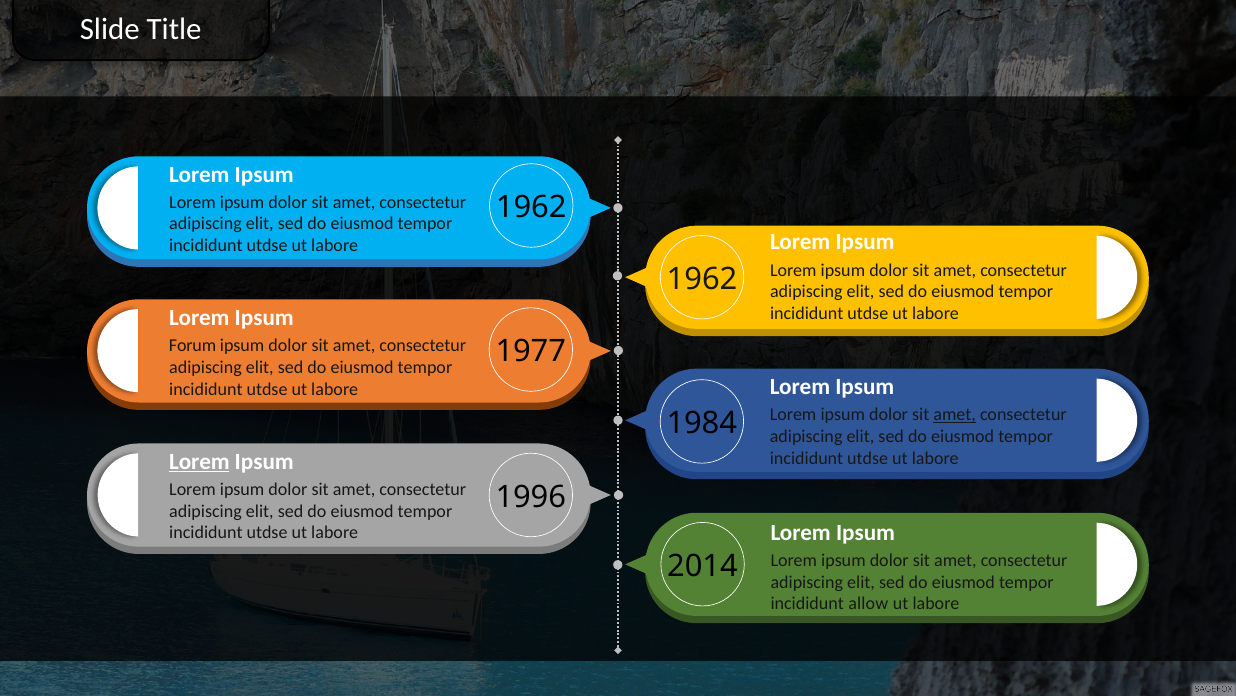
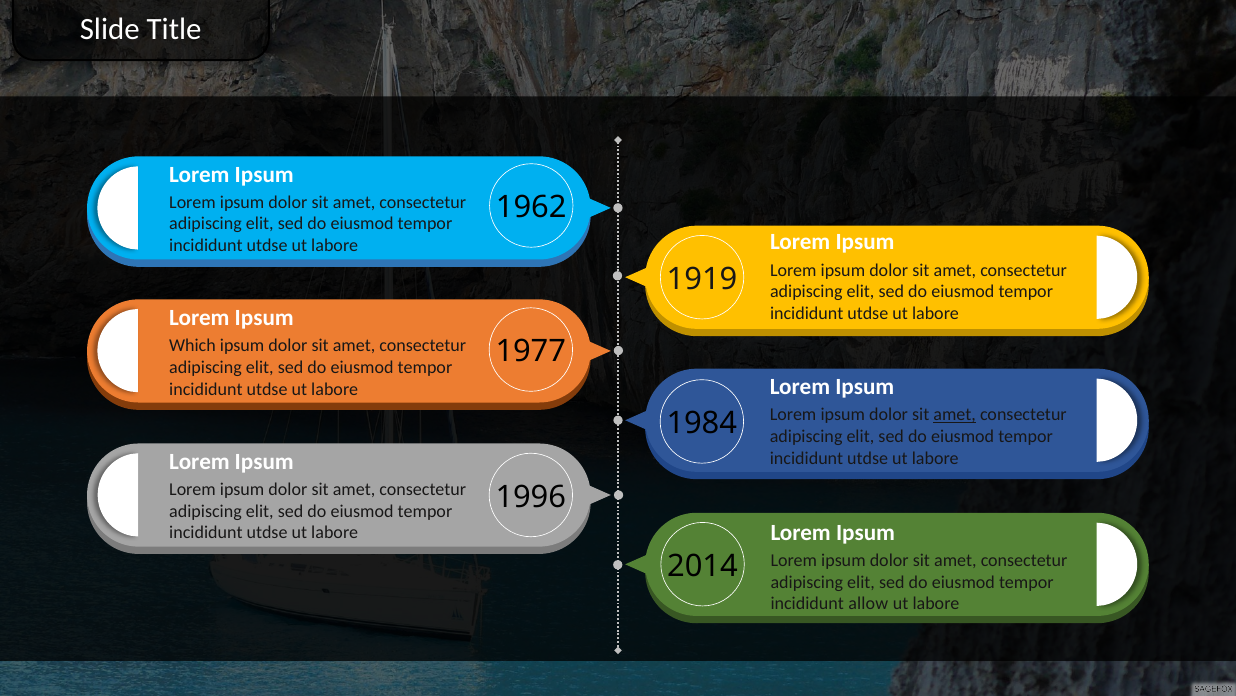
1962: 1962 -> 1919 (702, 279)
Forum: Forum -> Which (193, 346)
Lorem underline: present -> none (199, 461)
